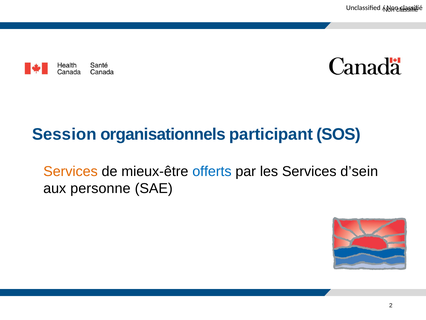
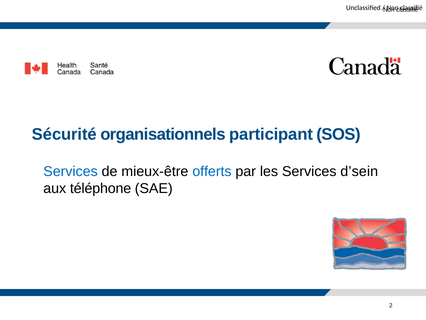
Session: Session -> Sécurité (64, 134)
Services colour: orange -> blue (70, 171)
personne: personne -> téléphone (101, 188)
